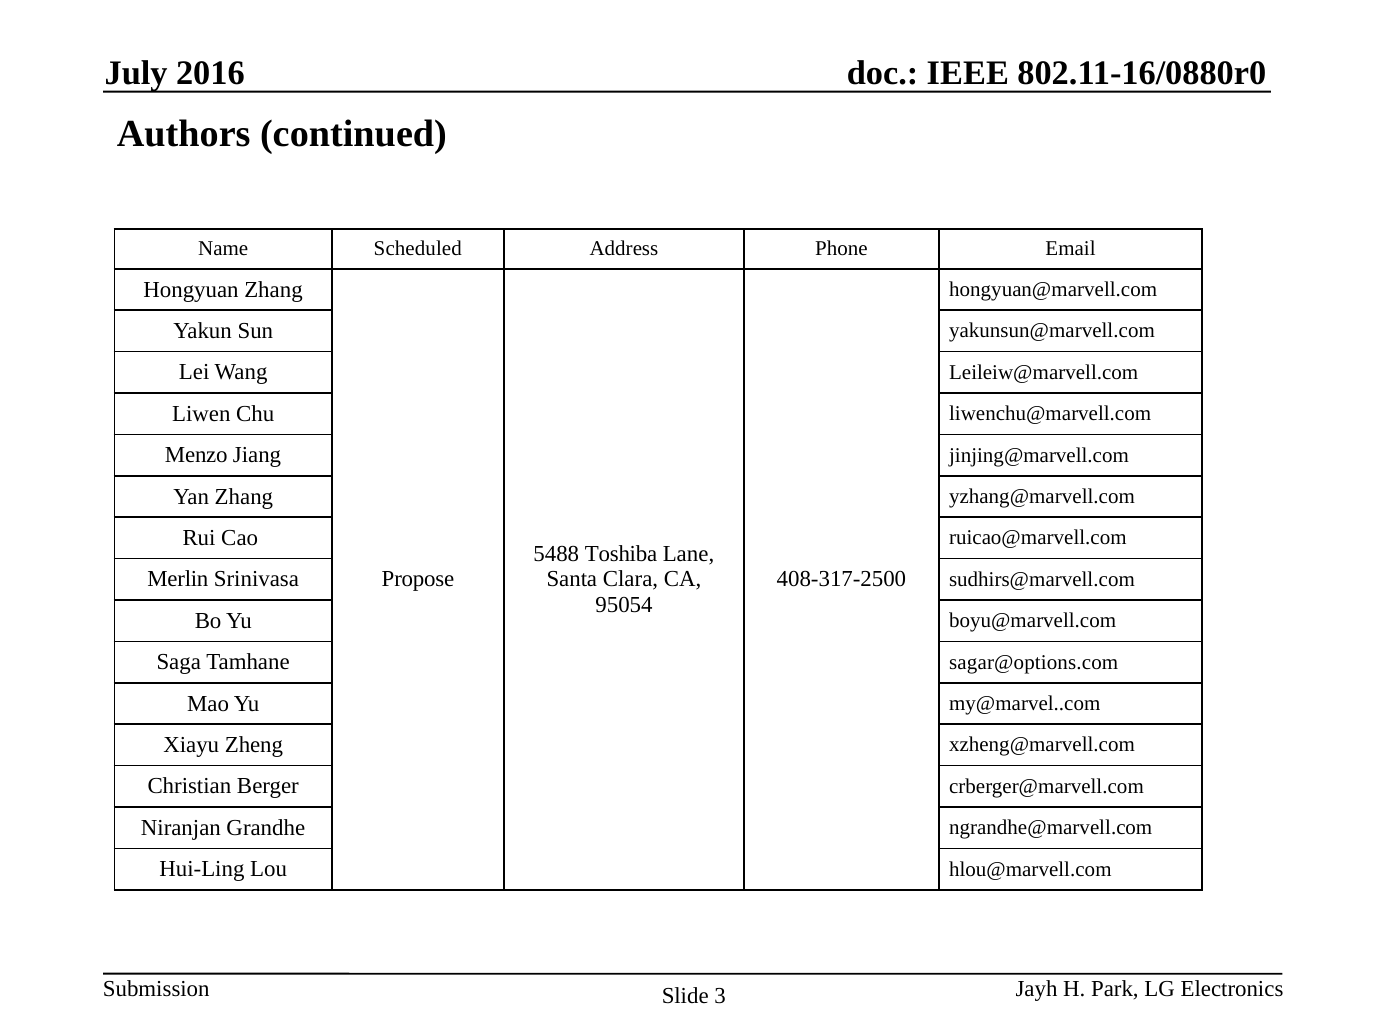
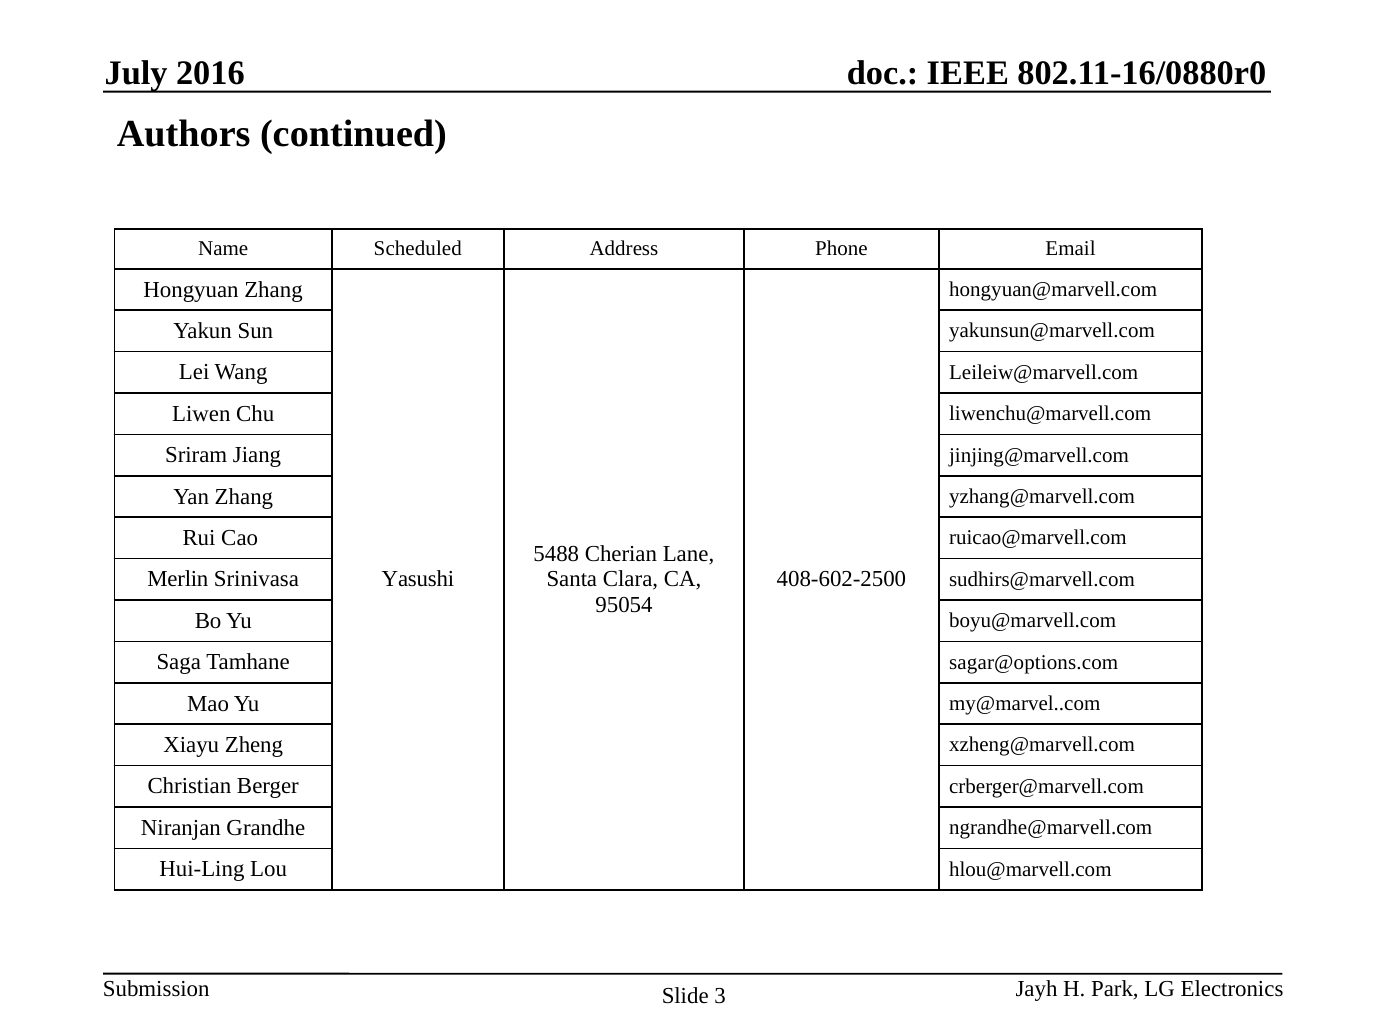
Menzo: Menzo -> Sriram (196, 455)
Toshiba: Toshiba -> Cherian (621, 554)
Propose: Propose -> Yasushi (418, 579)
408-317-2500: 408-317-2500 -> 408-602-2500 (841, 579)
